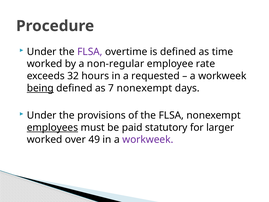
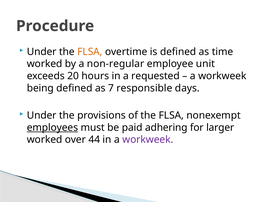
FLSA colour: purple -> orange (90, 52)
rate: rate -> unit (205, 64)
32: 32 -> 20 (73, 76)
being underline: present -> none (40, 88)
7 nonexempt: nonexempt -> responsible (144, 88)
statutory: statutory -> adhering (166, 127)
49: 49 -> 44 (94, 139)
